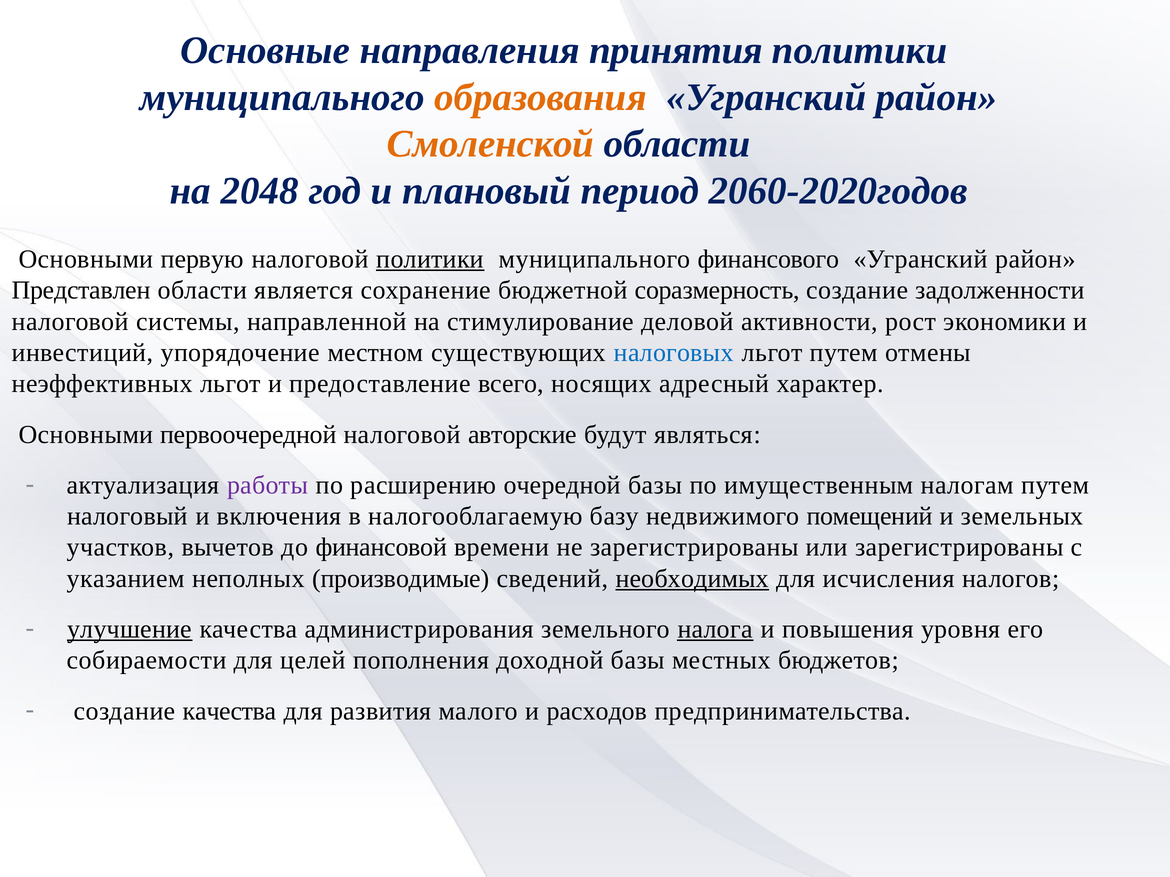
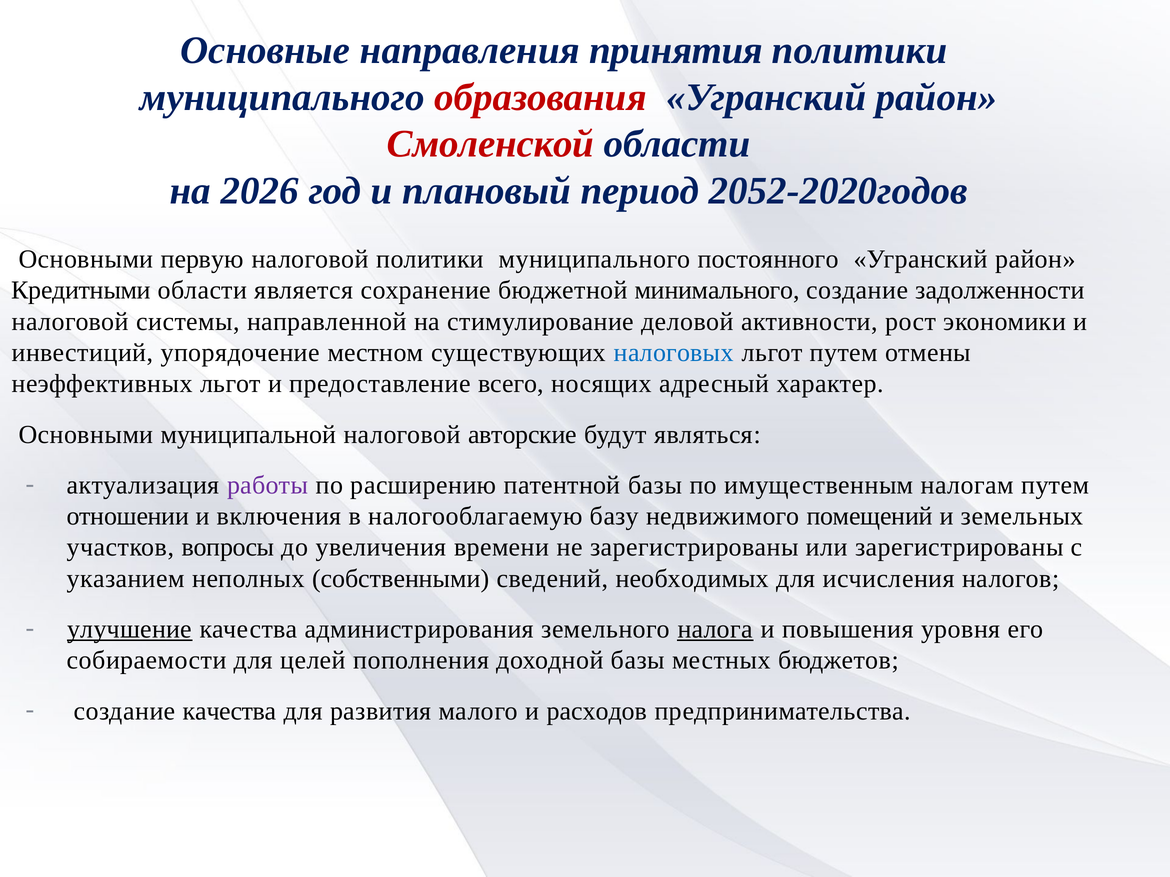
образования colour: orange -> red (541, 97)
Смоленской colour: orange -> red (491, 144)
2048: 2048 -> 2026 (260, 191)
2060-2020годов: 2060-2020годов -> 2052-2020годов (838, 191)
политики underline: present -> none (430, 259)
финансового: финансового -> постоянного (768, 259)
Представлен: Представлен -> Кредитными (81, 290)
соразмерность: соразмерность -> минимального (717, 290)
первоочередной: первоочередной -> муниципальной (248, 435)
очередной: очередной -> патентной (562, 485)
налоговый: налоговый -> отношении (128, 517)
вычетов: вычетов -> вопросы (228, 548)
финансовой: финансовой -> увеличения (381, 548)
производимые: производимые -> собственными (401, 579)
необходимых underline: present -> none (692, 579)
